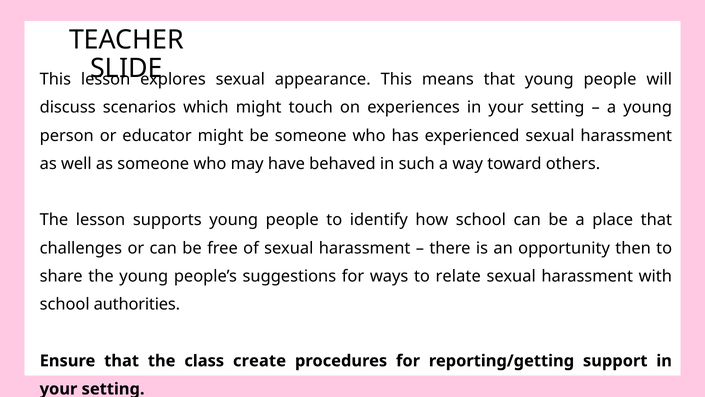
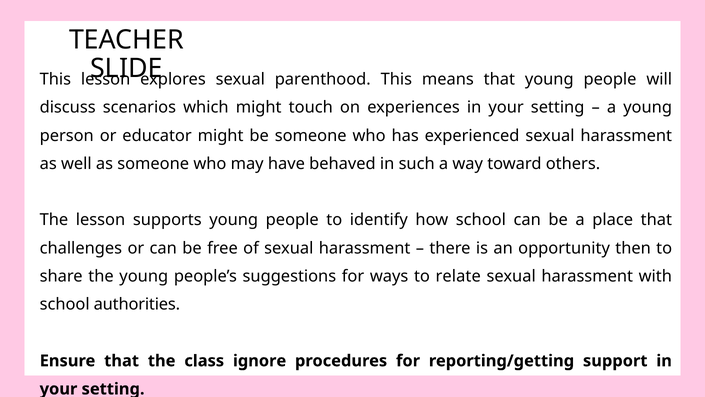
appearance: appearance -> parenthood (323, 79)
create: create -> ignore (260, 360)
